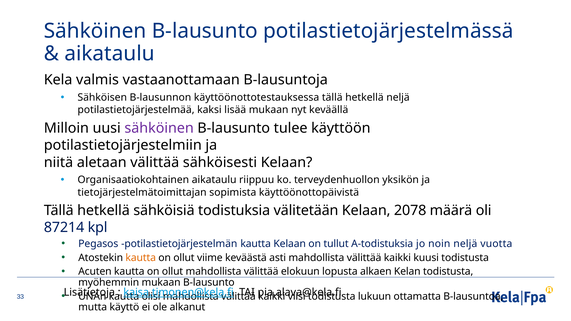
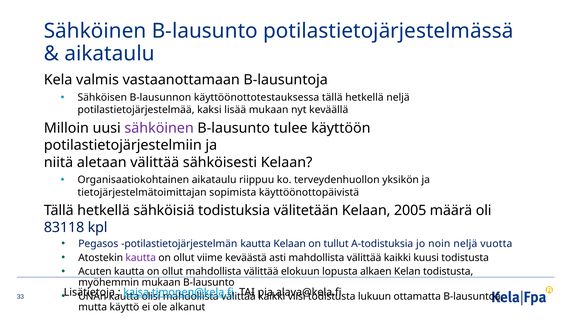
2078: 2078 -> 2005 (410, 211)
87214: 87214 -> 83118 (64, 228)
kautta colour: orange -> purple (141, 258)
